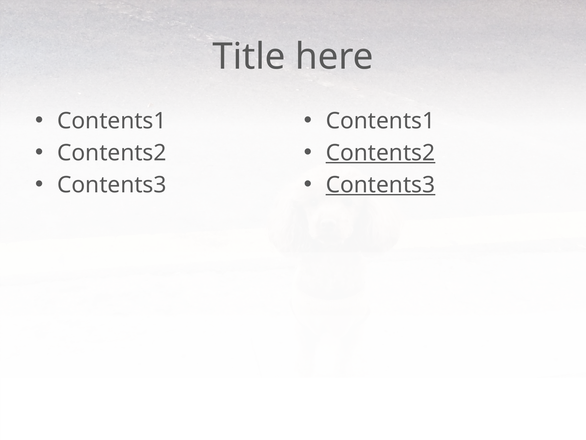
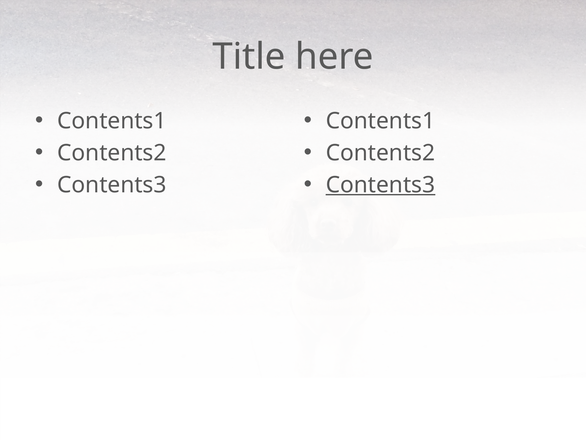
Contents2 underline: present -> none (380, 153)
